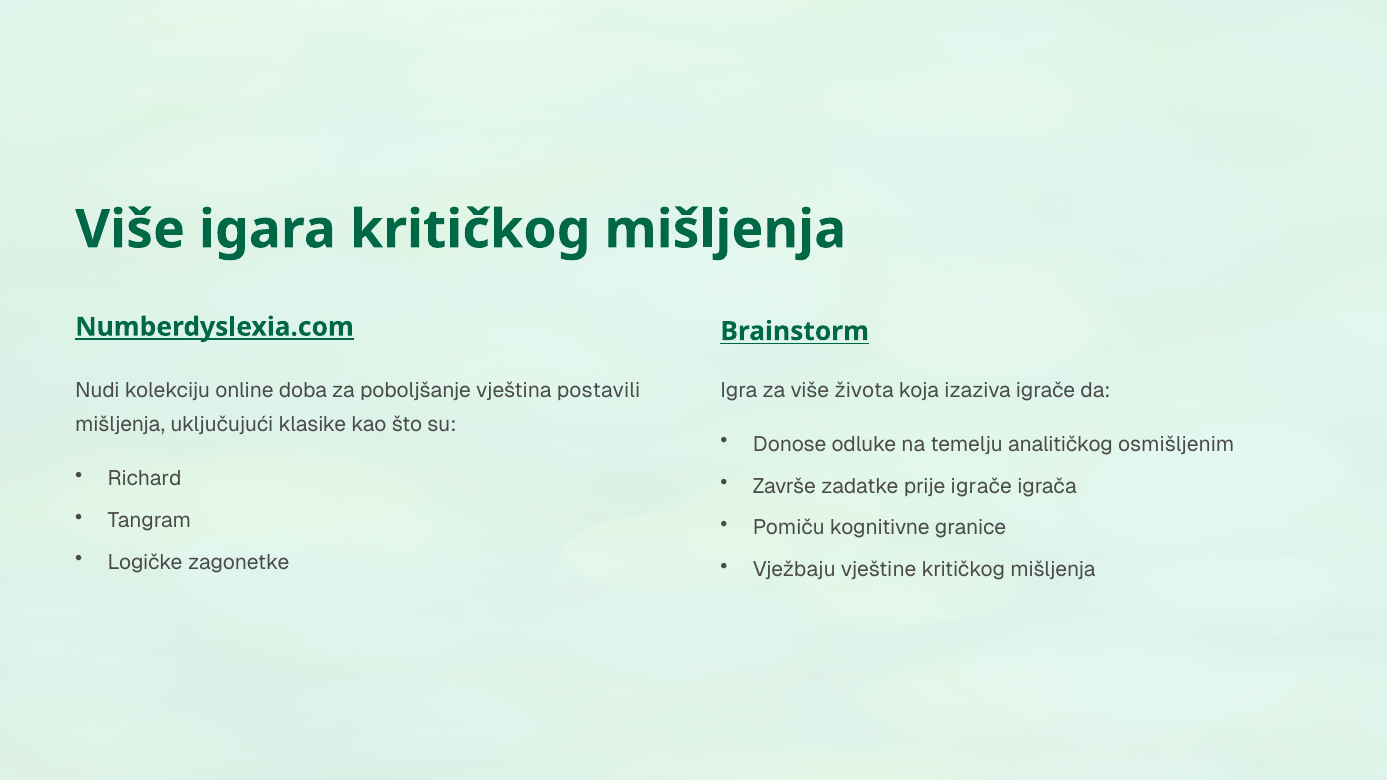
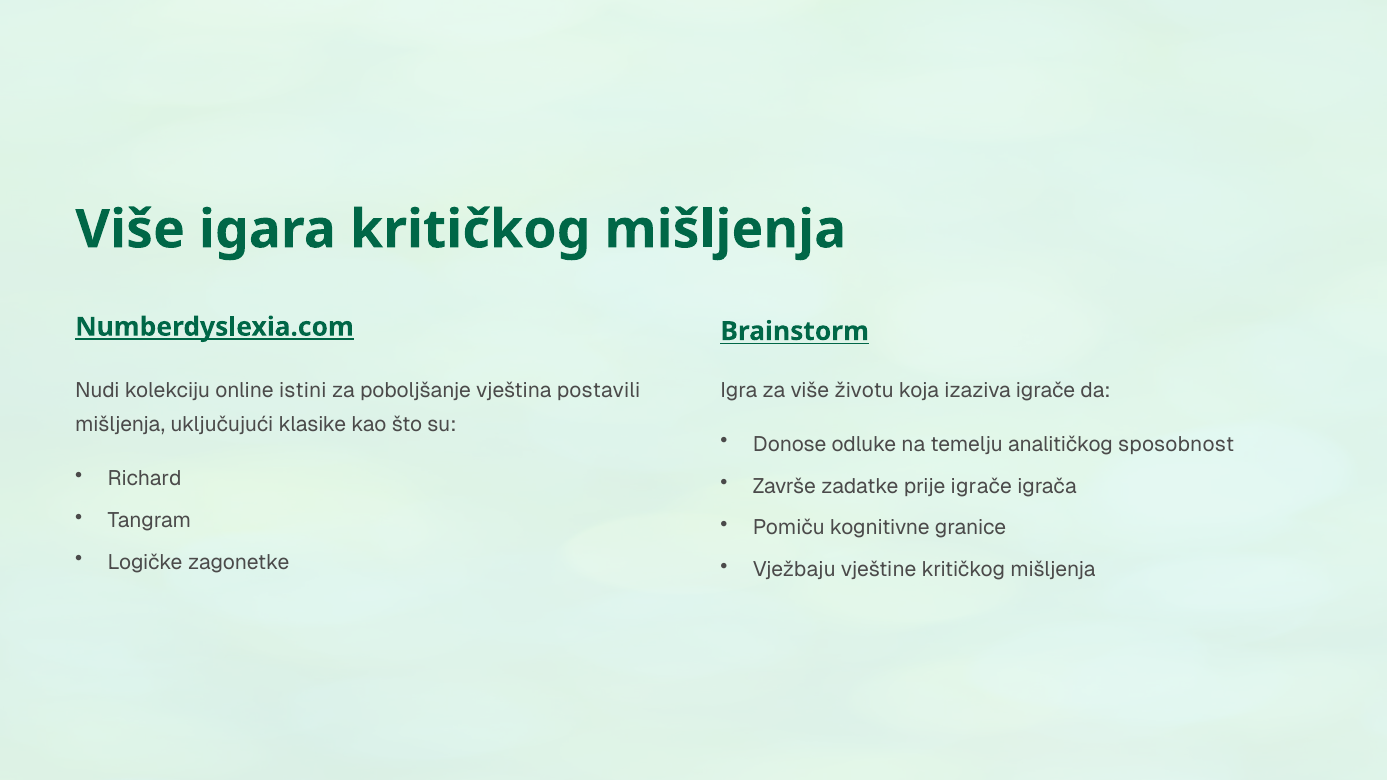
doba: doba -> istini (303, 391)
života: života -> životu (864, 391)
osmišljenim: osmišljenim -> sposobnost (1176, 444)
